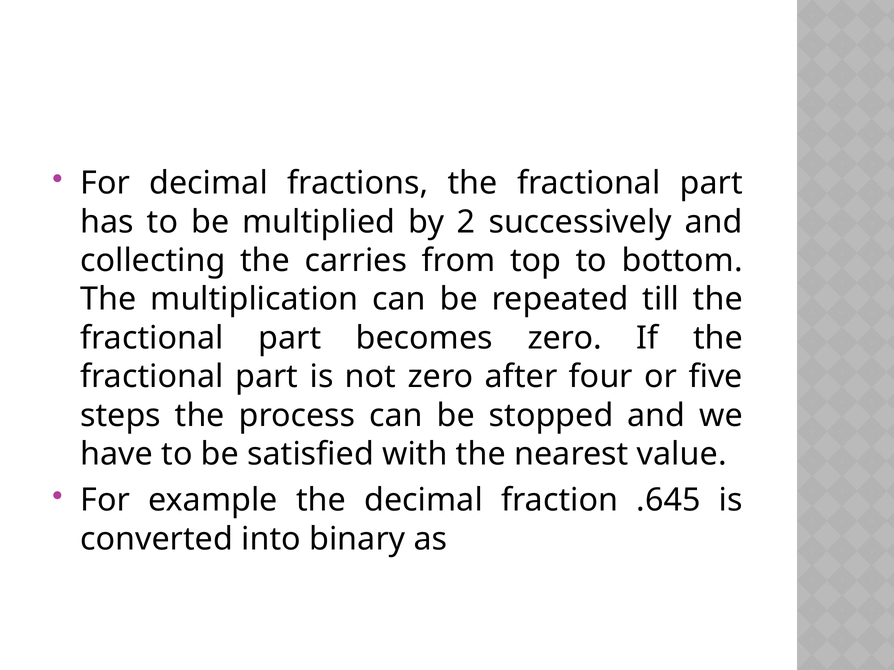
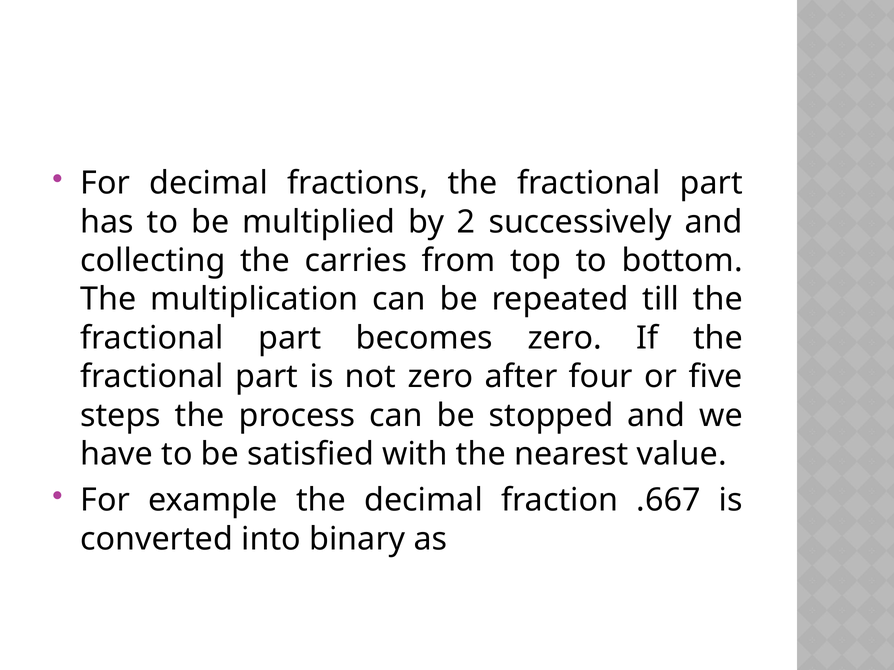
.645: .645 -> .667 (669, 501)
